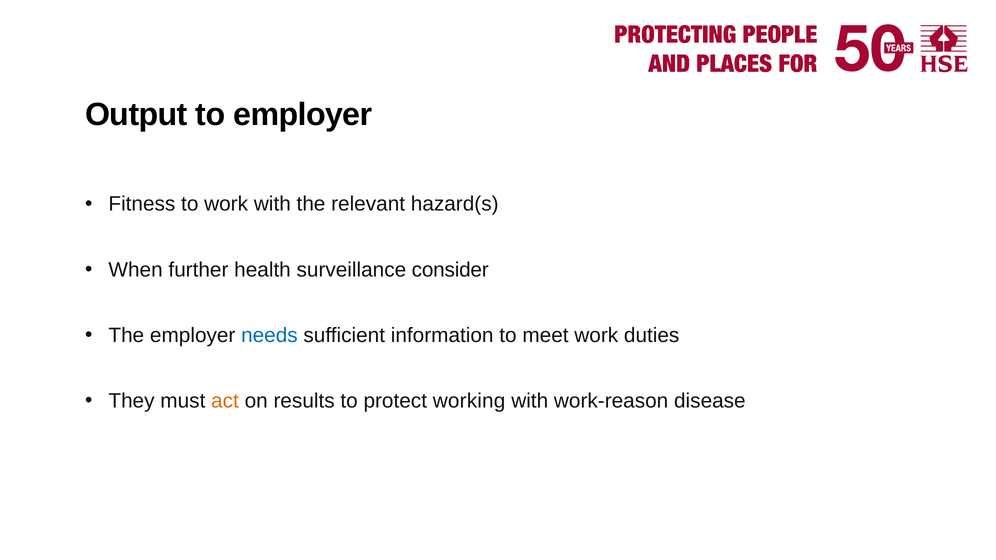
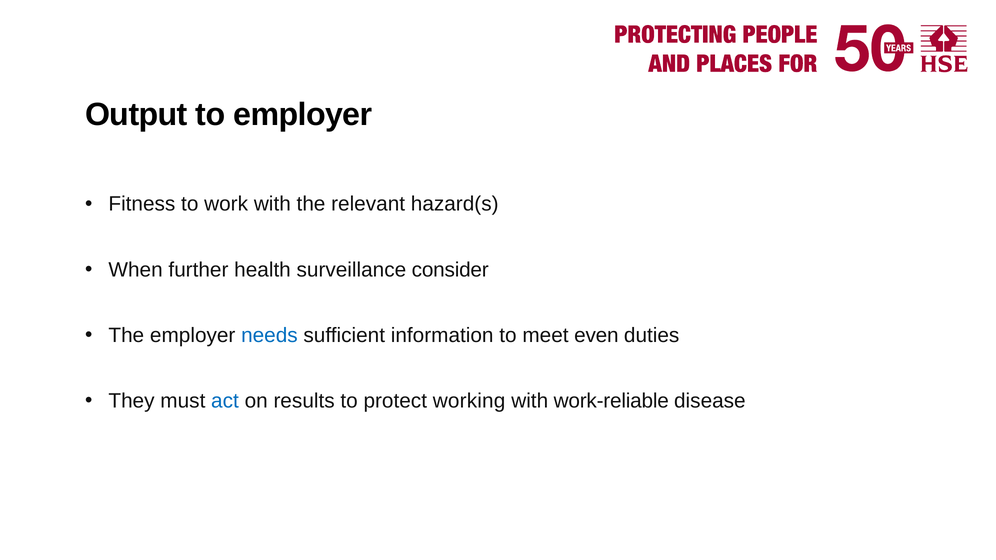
meet work: work -> even (596, 335)
act colour: orange -> blue (225, 401)
work-reason: work-reason -> work-reliable (611, 401)
